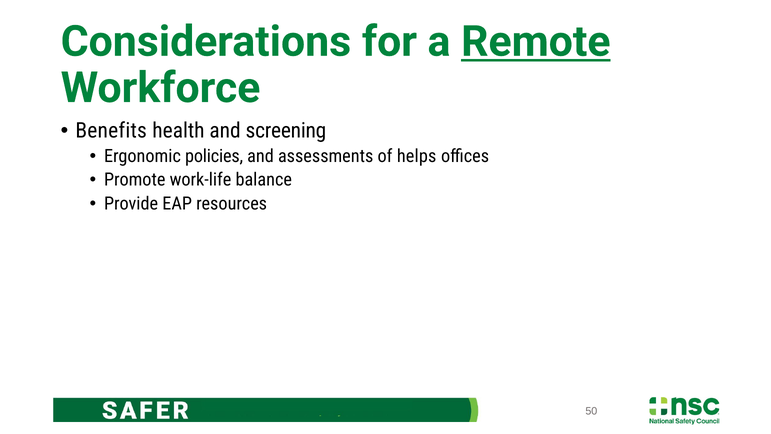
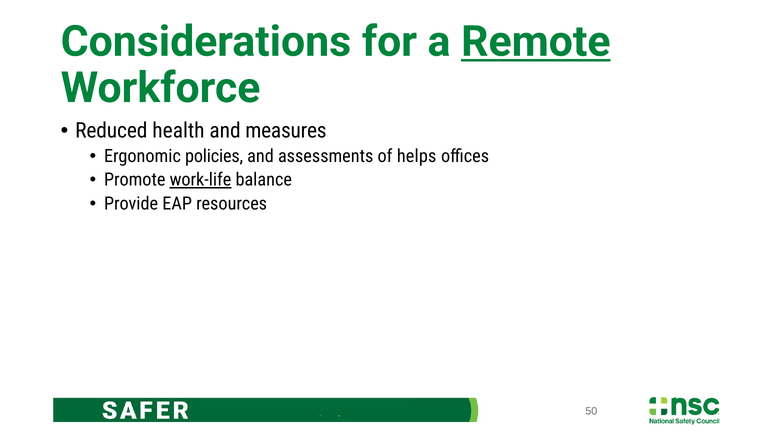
Benefits: Benefits -> Reduced (111, 131)
screening: screening -> measures (286, 131)
work-life underline: none -> present (201, 180)
